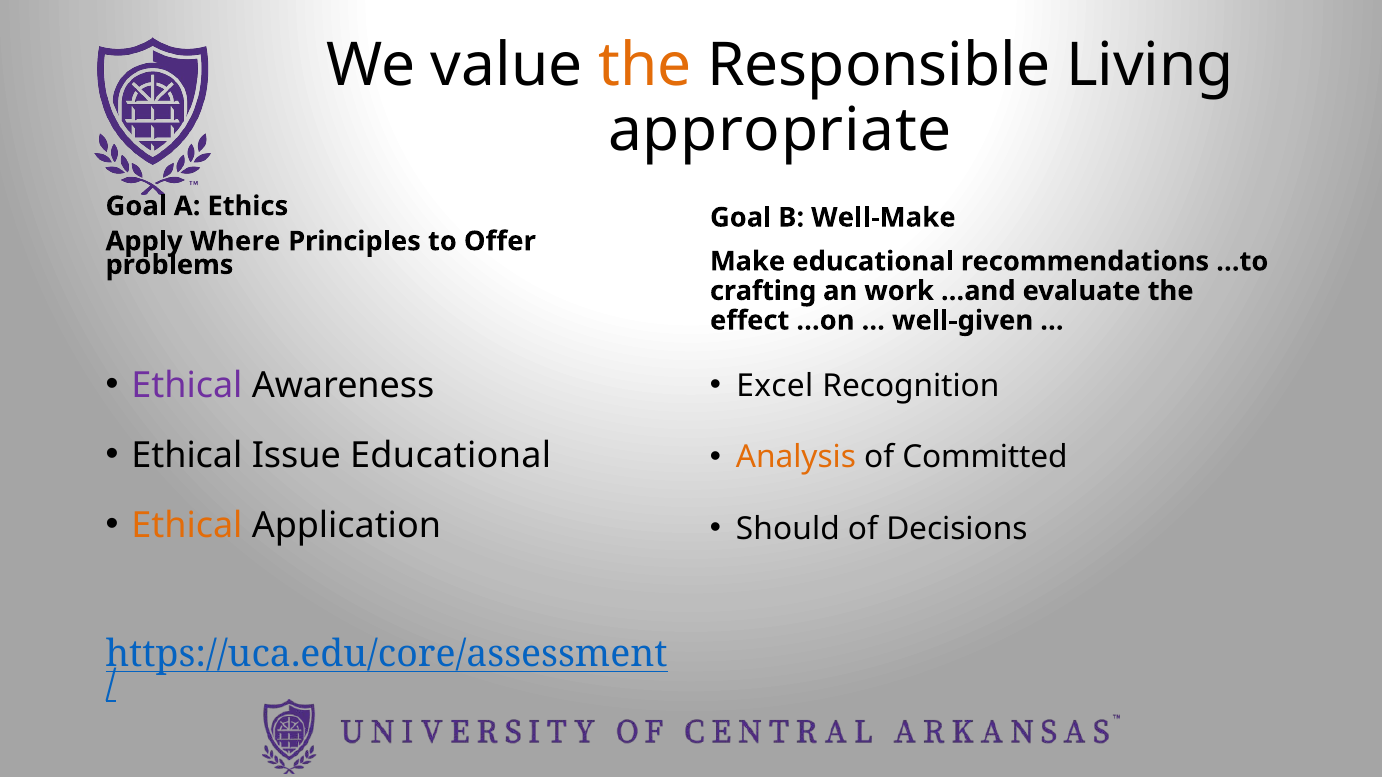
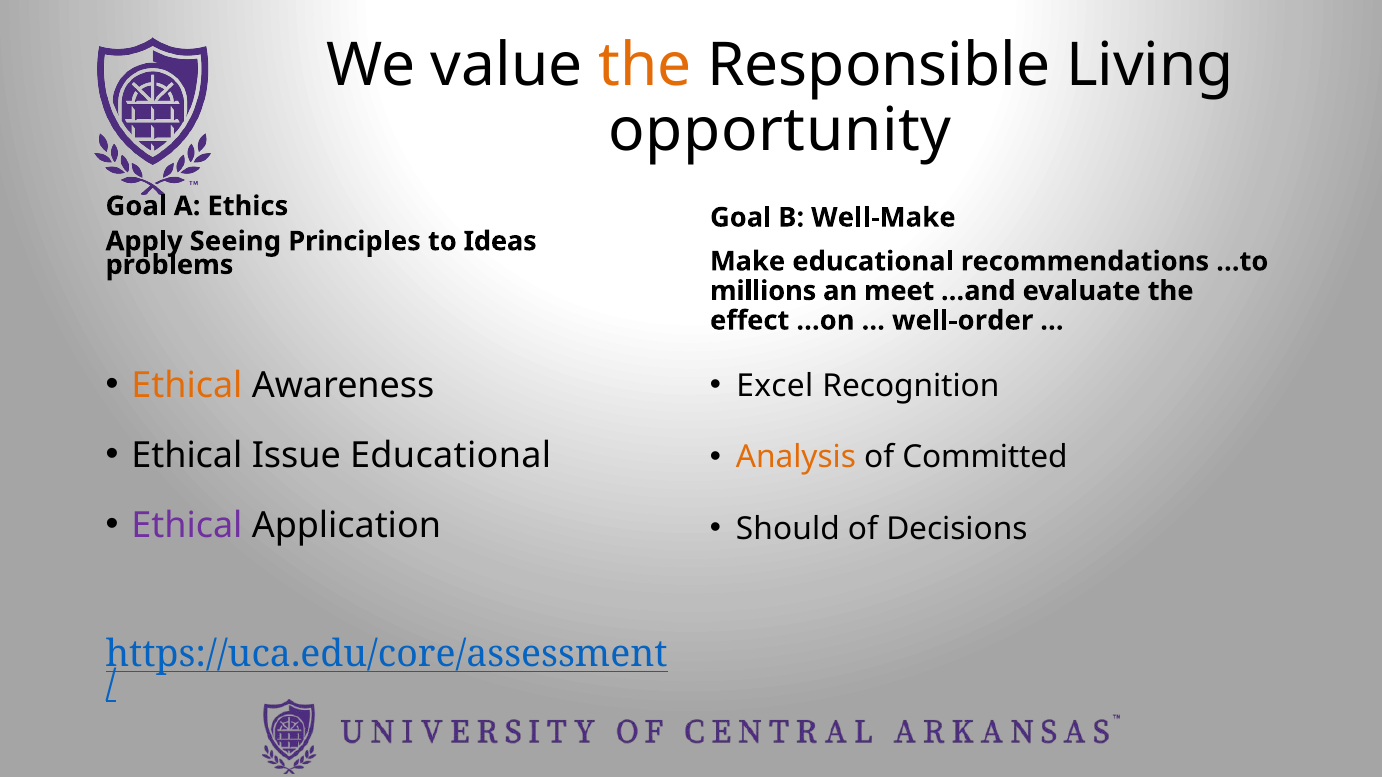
appropriate: appropriate -> opportunity (780, 131)
Where: Where -> Seeing (235, 241)
Offer: Offer -> Ideas (500, 241)
crafting: crafting -> millions (763, 291)
work: work -> meet (899, 291)
well‐given: well‐given -> well‐order (963, 321)
Ethical colour: purple -> orange (187, 386)
Ethical colour: orange -> purple (187, 526)
